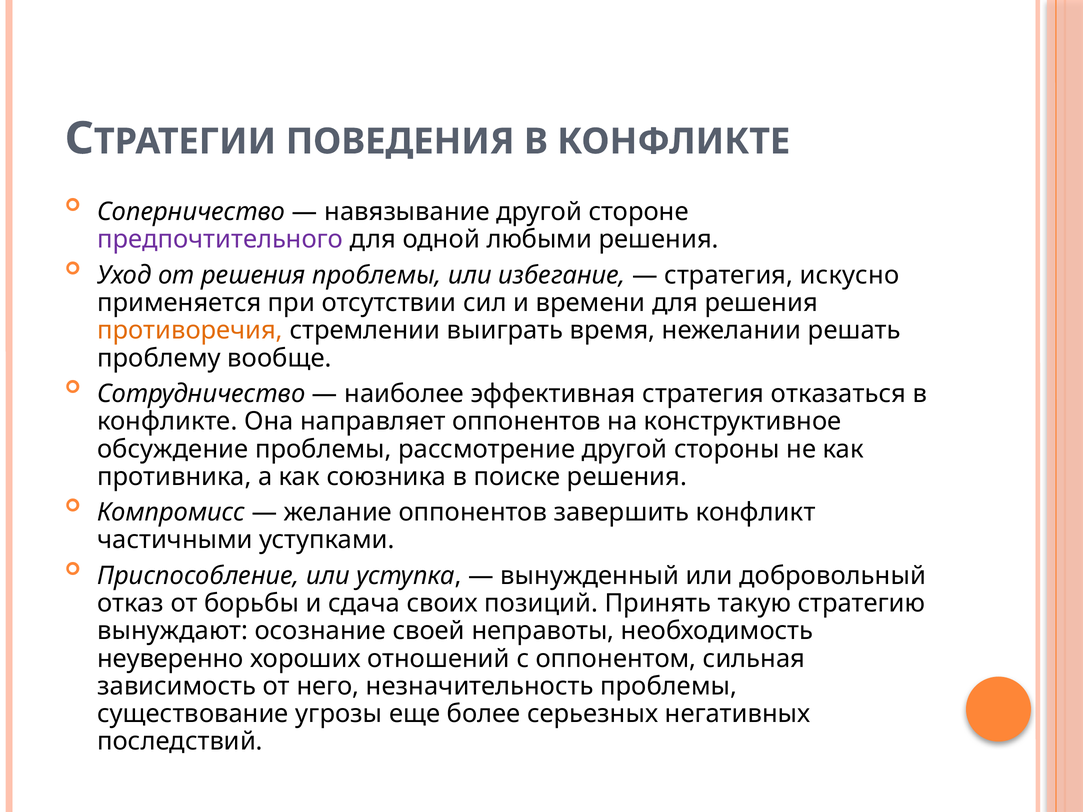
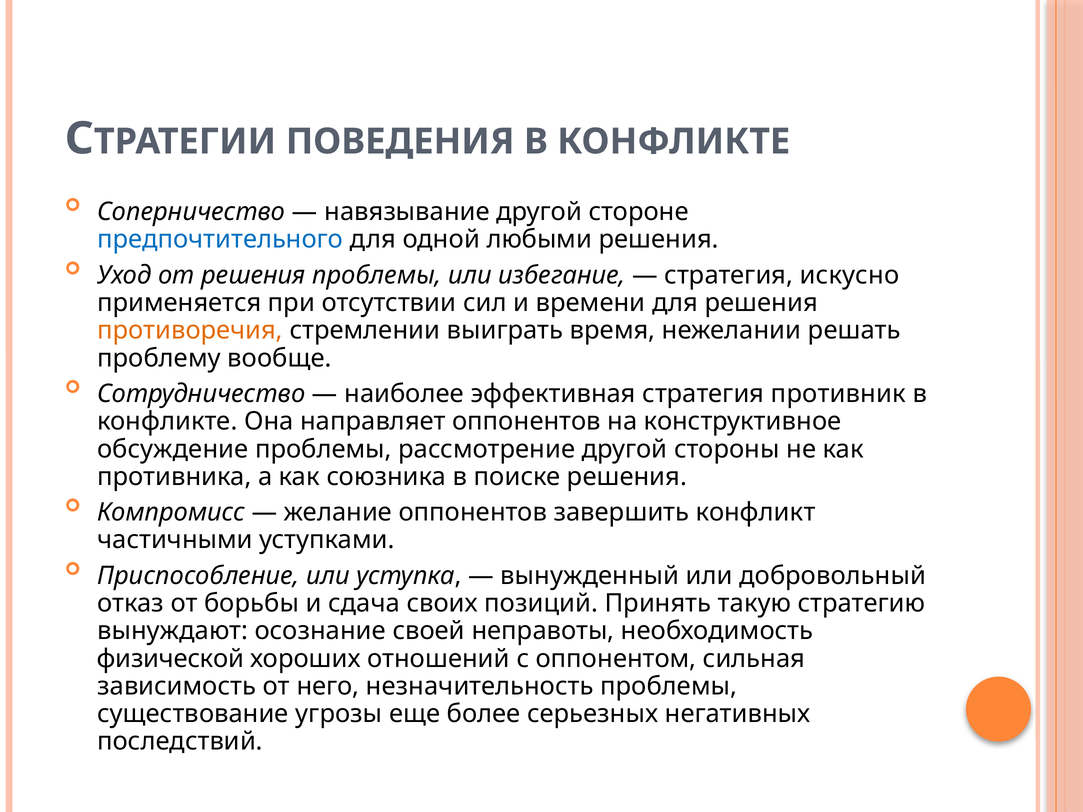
предпочтительного colour: purple -> blue (220, 240)
отказаться: отказаться -> противник (838, 394)
неуверенно: неуверенно -> физической (171, 659)
